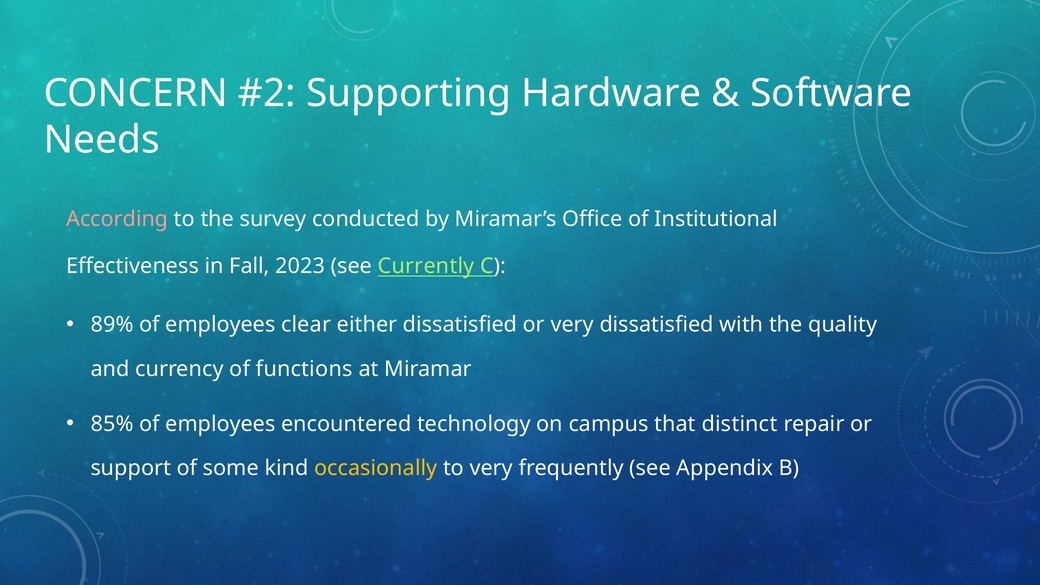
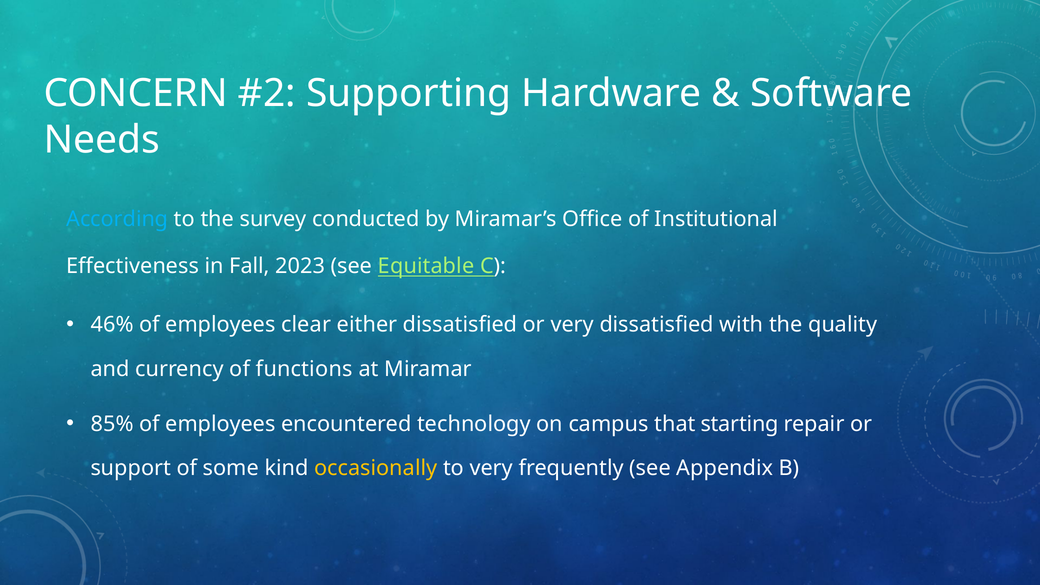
According colour: pink -> light blue (117, 219)
Currently: Currently -> Equitable (426, 266)
89%: 89% -> 46% (112, 325)
distinct: distinct -> starting (740, 424)
